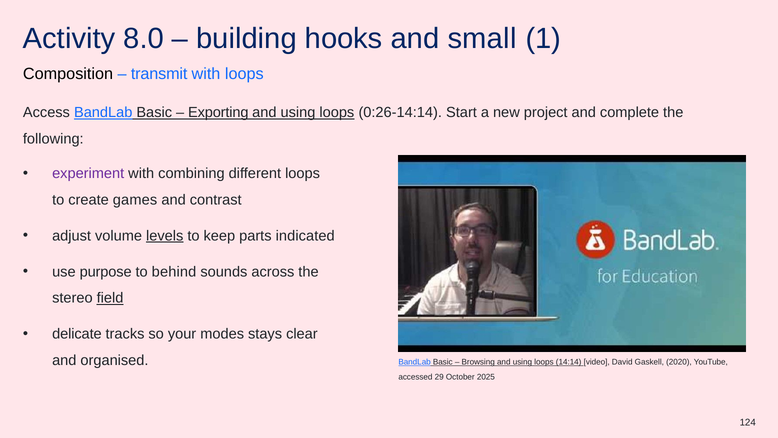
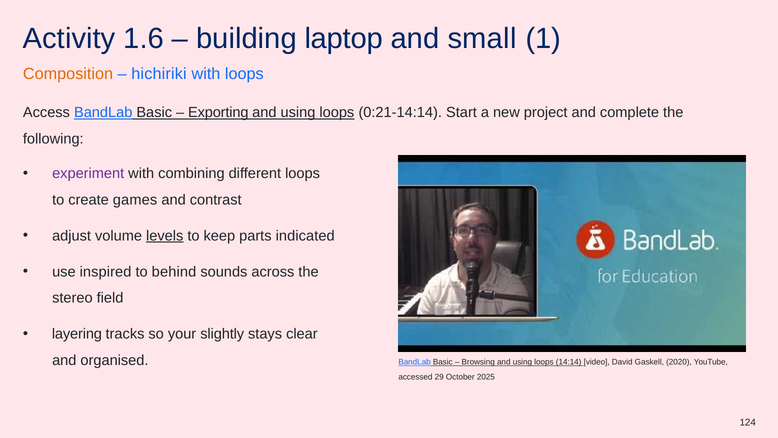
8.0: 8.0 -> 1.6 (144, 39)
hooks: hooks -> laptop (344, 39)
Composition colour: black -> orange (68, 74)
transmit: transmit -> hichiriki (159, 74)
0:26-14:14: 0:26-14:14 -> 0:21-14:14 (400, 112)
purpose: purpose -> inspired (106, 272)
field underline: present -> none (110, 298)
delicate: delicate -> layering (77, 334)
modes: modes -> slightly (222, 334)
